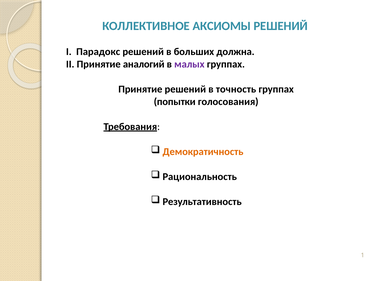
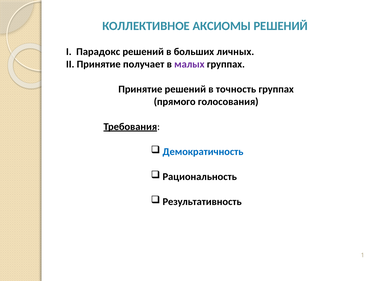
должна: должна -> личных (235, 52)
аналогий: аналогий -> получает (144, 64)
попытки: попытки -> прямого (175, 102)
Демократичность colour: orange -> blue (203, 152)
